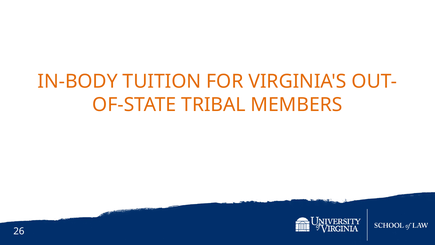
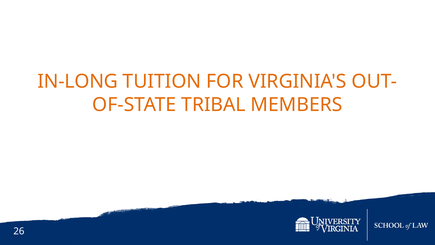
IN-BODY: IN-BODY -> IN-LONG (78, 81)
